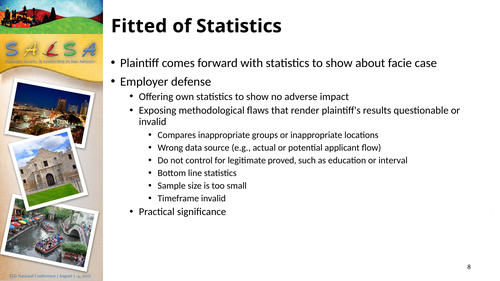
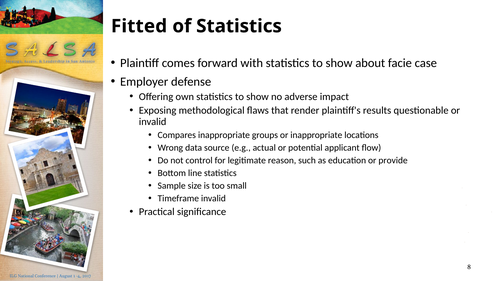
proved: proved -> reason (282, 161)
interval: interval -> provide (393, 161)
